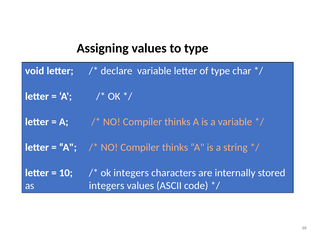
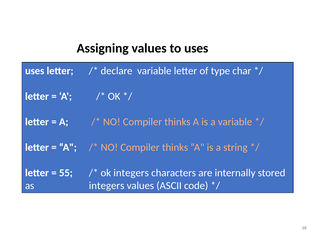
to type: type -> uses (196, 48)
void: void -> uses (35, 71)
10: 10 -> 55 (66, 173)
